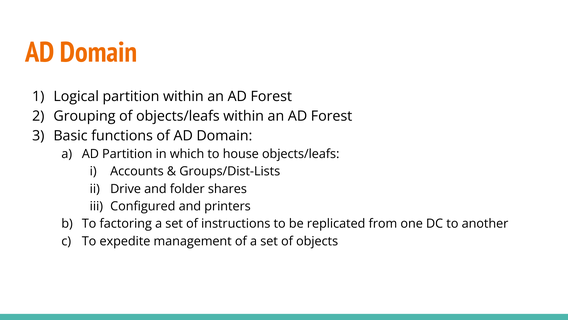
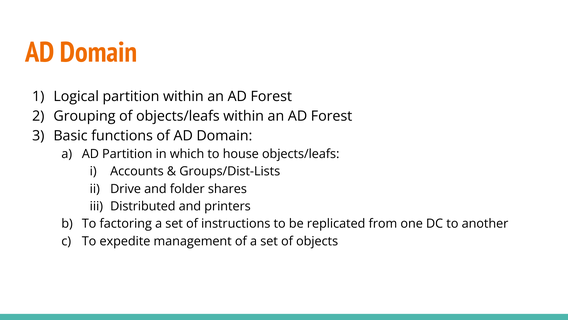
Configured: Configured -> Distributed (143, 206)
